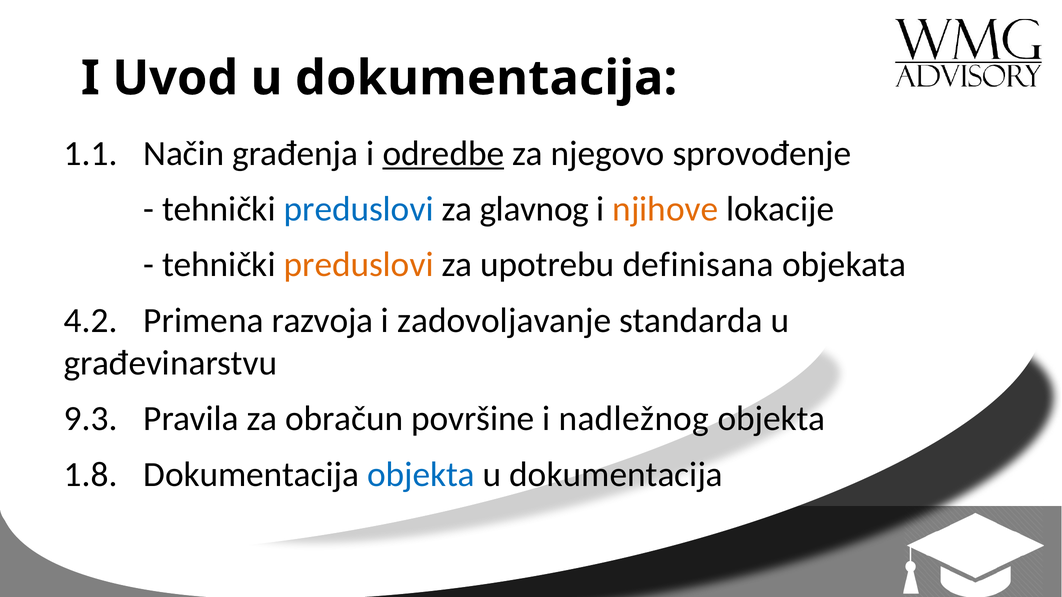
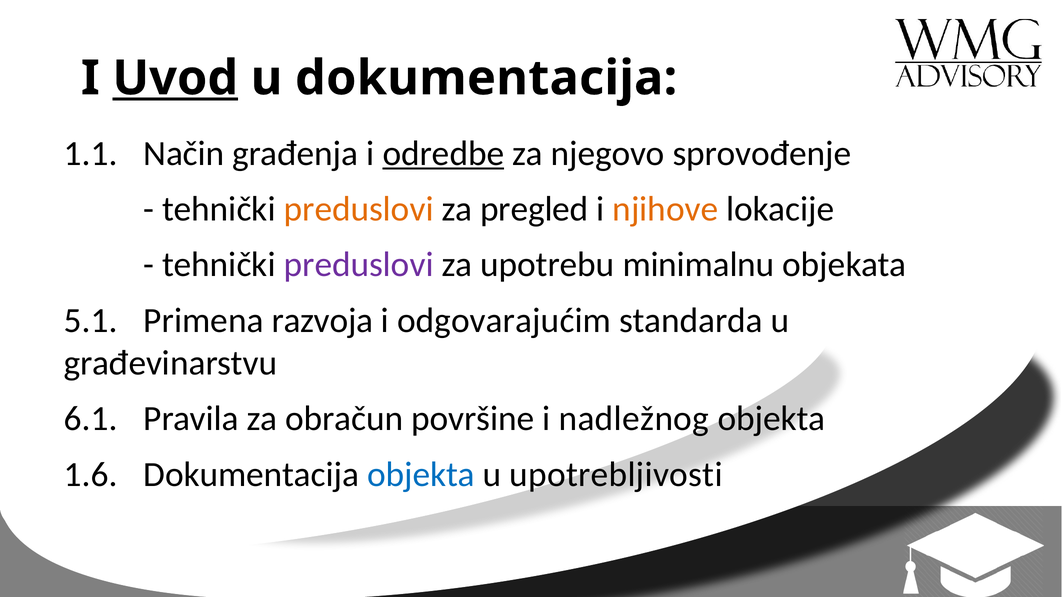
Uvod underline: none -> present (175, 78)
preduslovi colour: blue -> orange (359, 209)
glavnog: glavnog -> pregled (534, 209)
preduslovi colour: orange -> purple (359, 265)
definisana: definisana -> minimalnu (698, 265)
4.2: 4.2 -> 5.1 (91, 321)
zadovoljavanje: zadovoljavanje -> odgovarajućim (504, 321)
9.3: 9.3 -> 6.1 (91, 419)
1.8: 1.8 -> 1.6 (91, 475)
dokumentacija: dokumentacija -> upotrebljivosti (616, 475)
